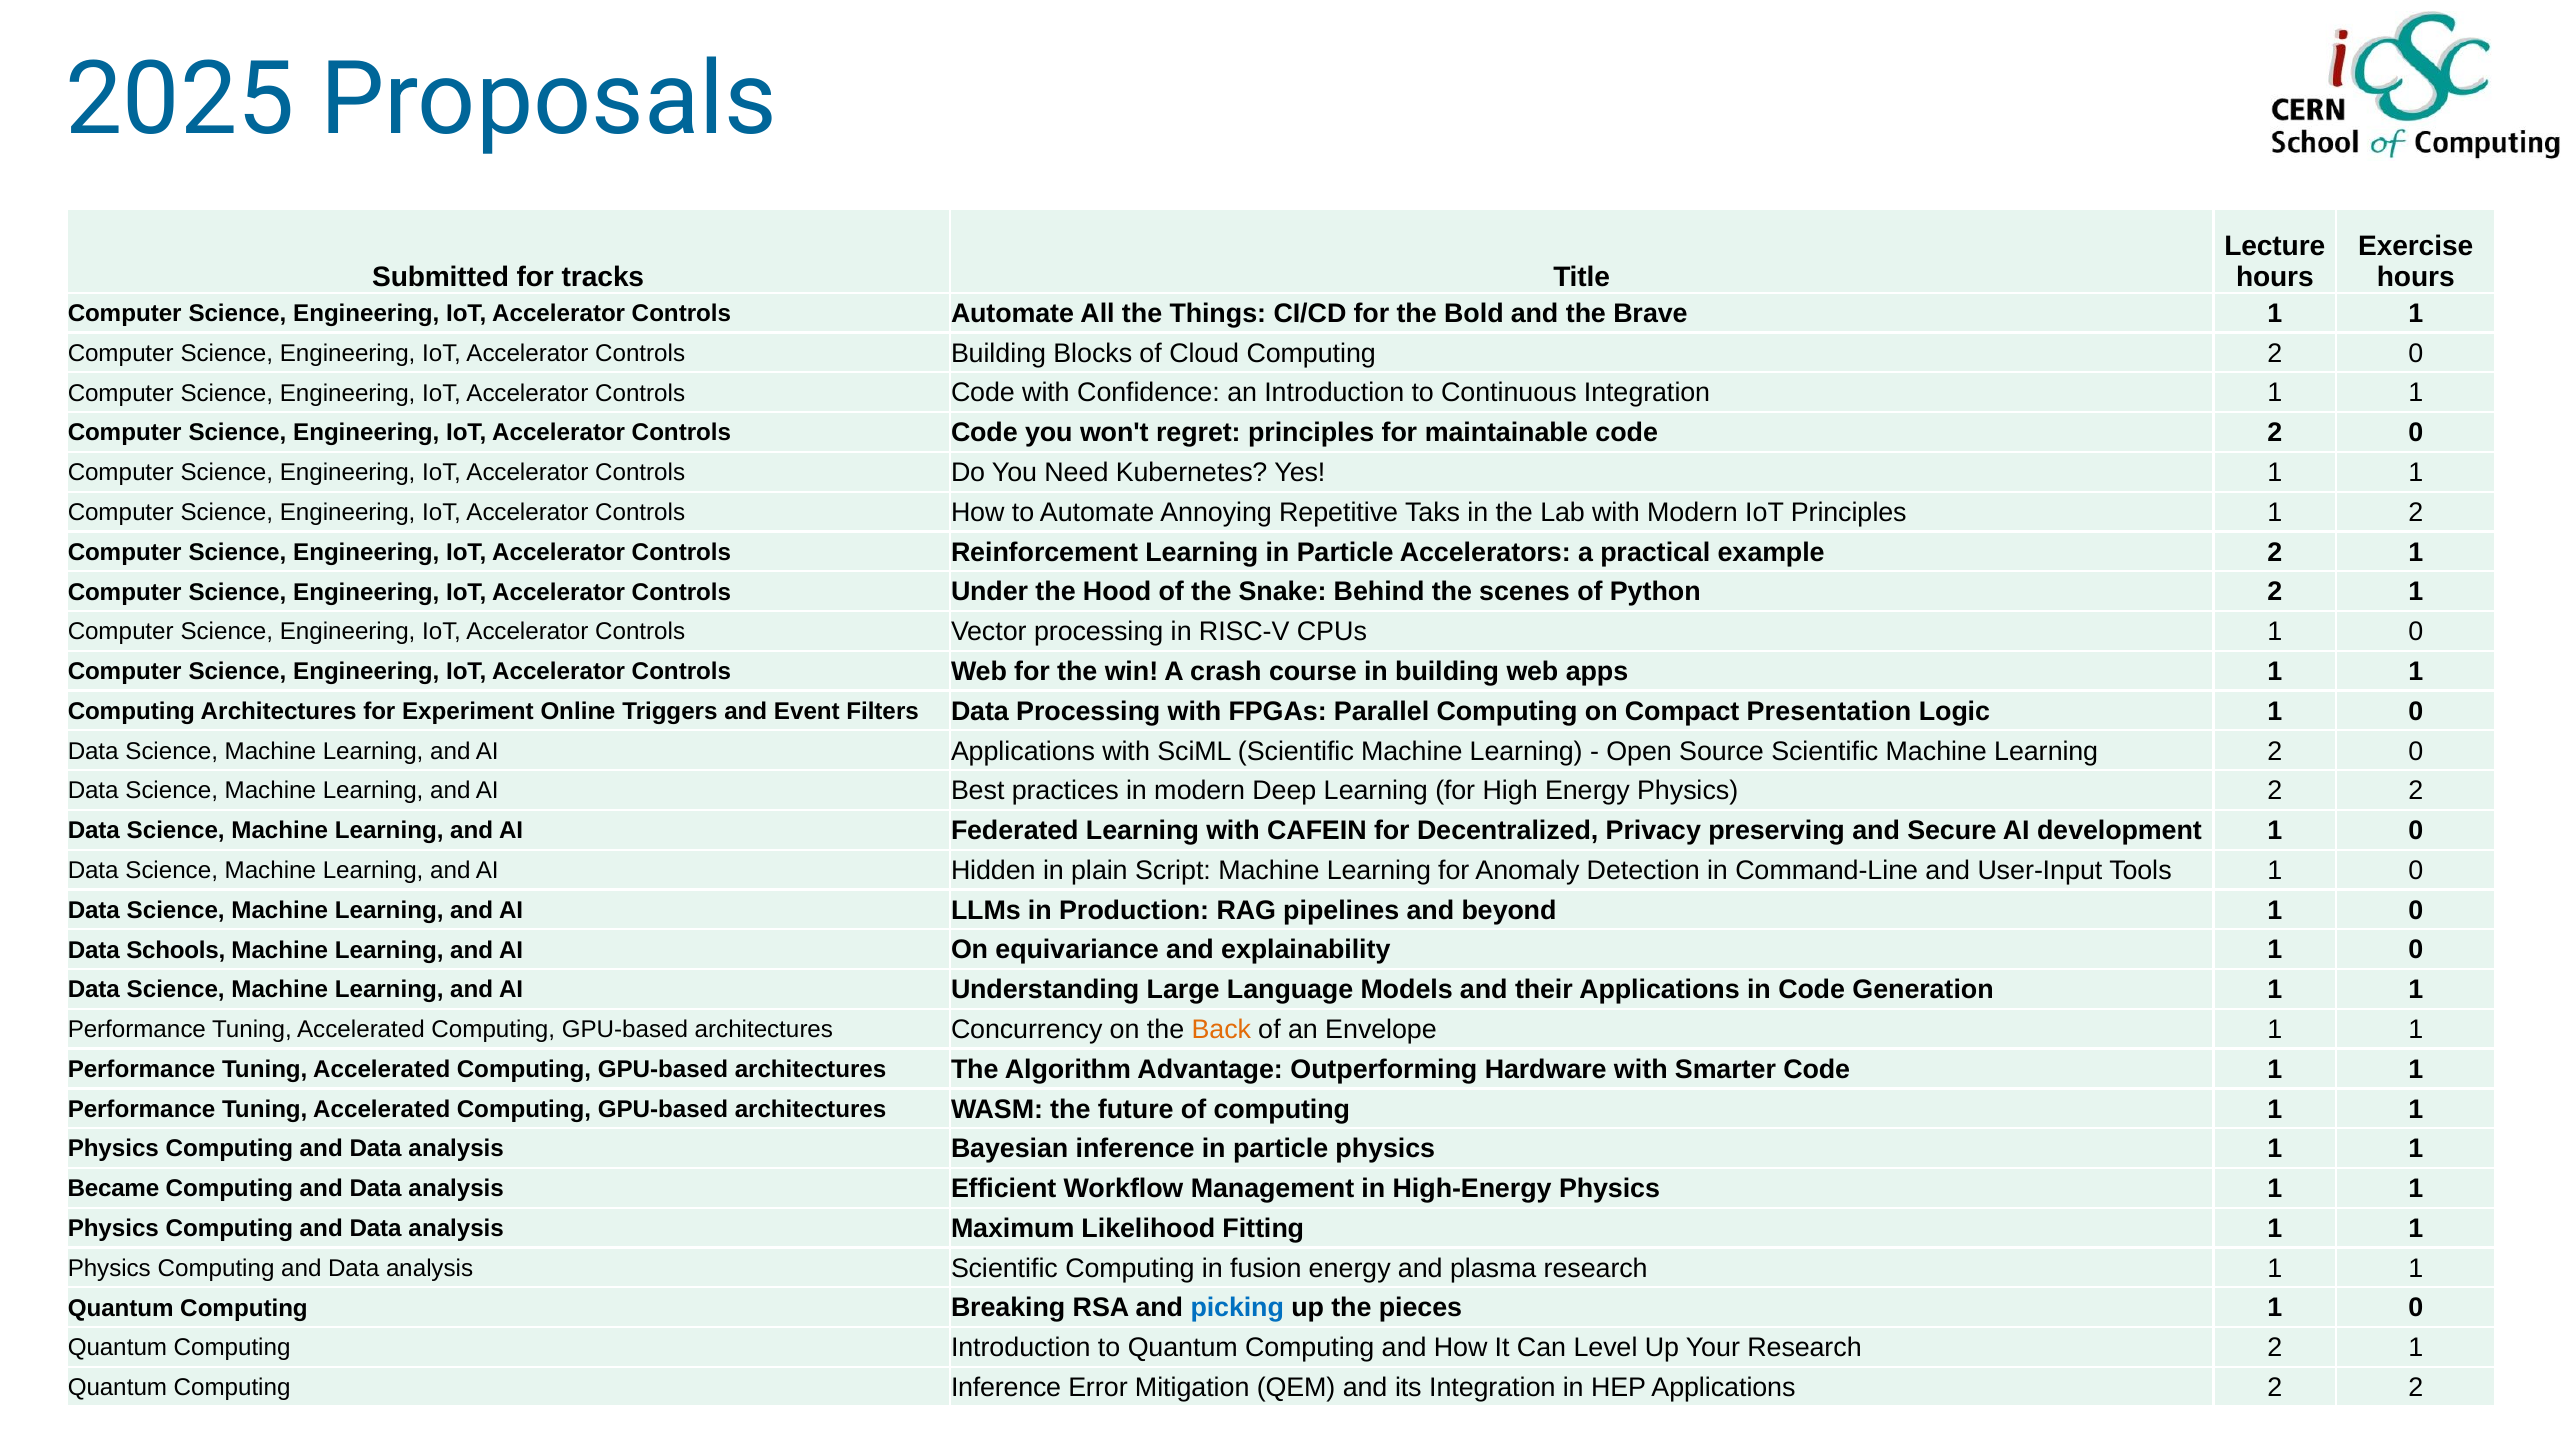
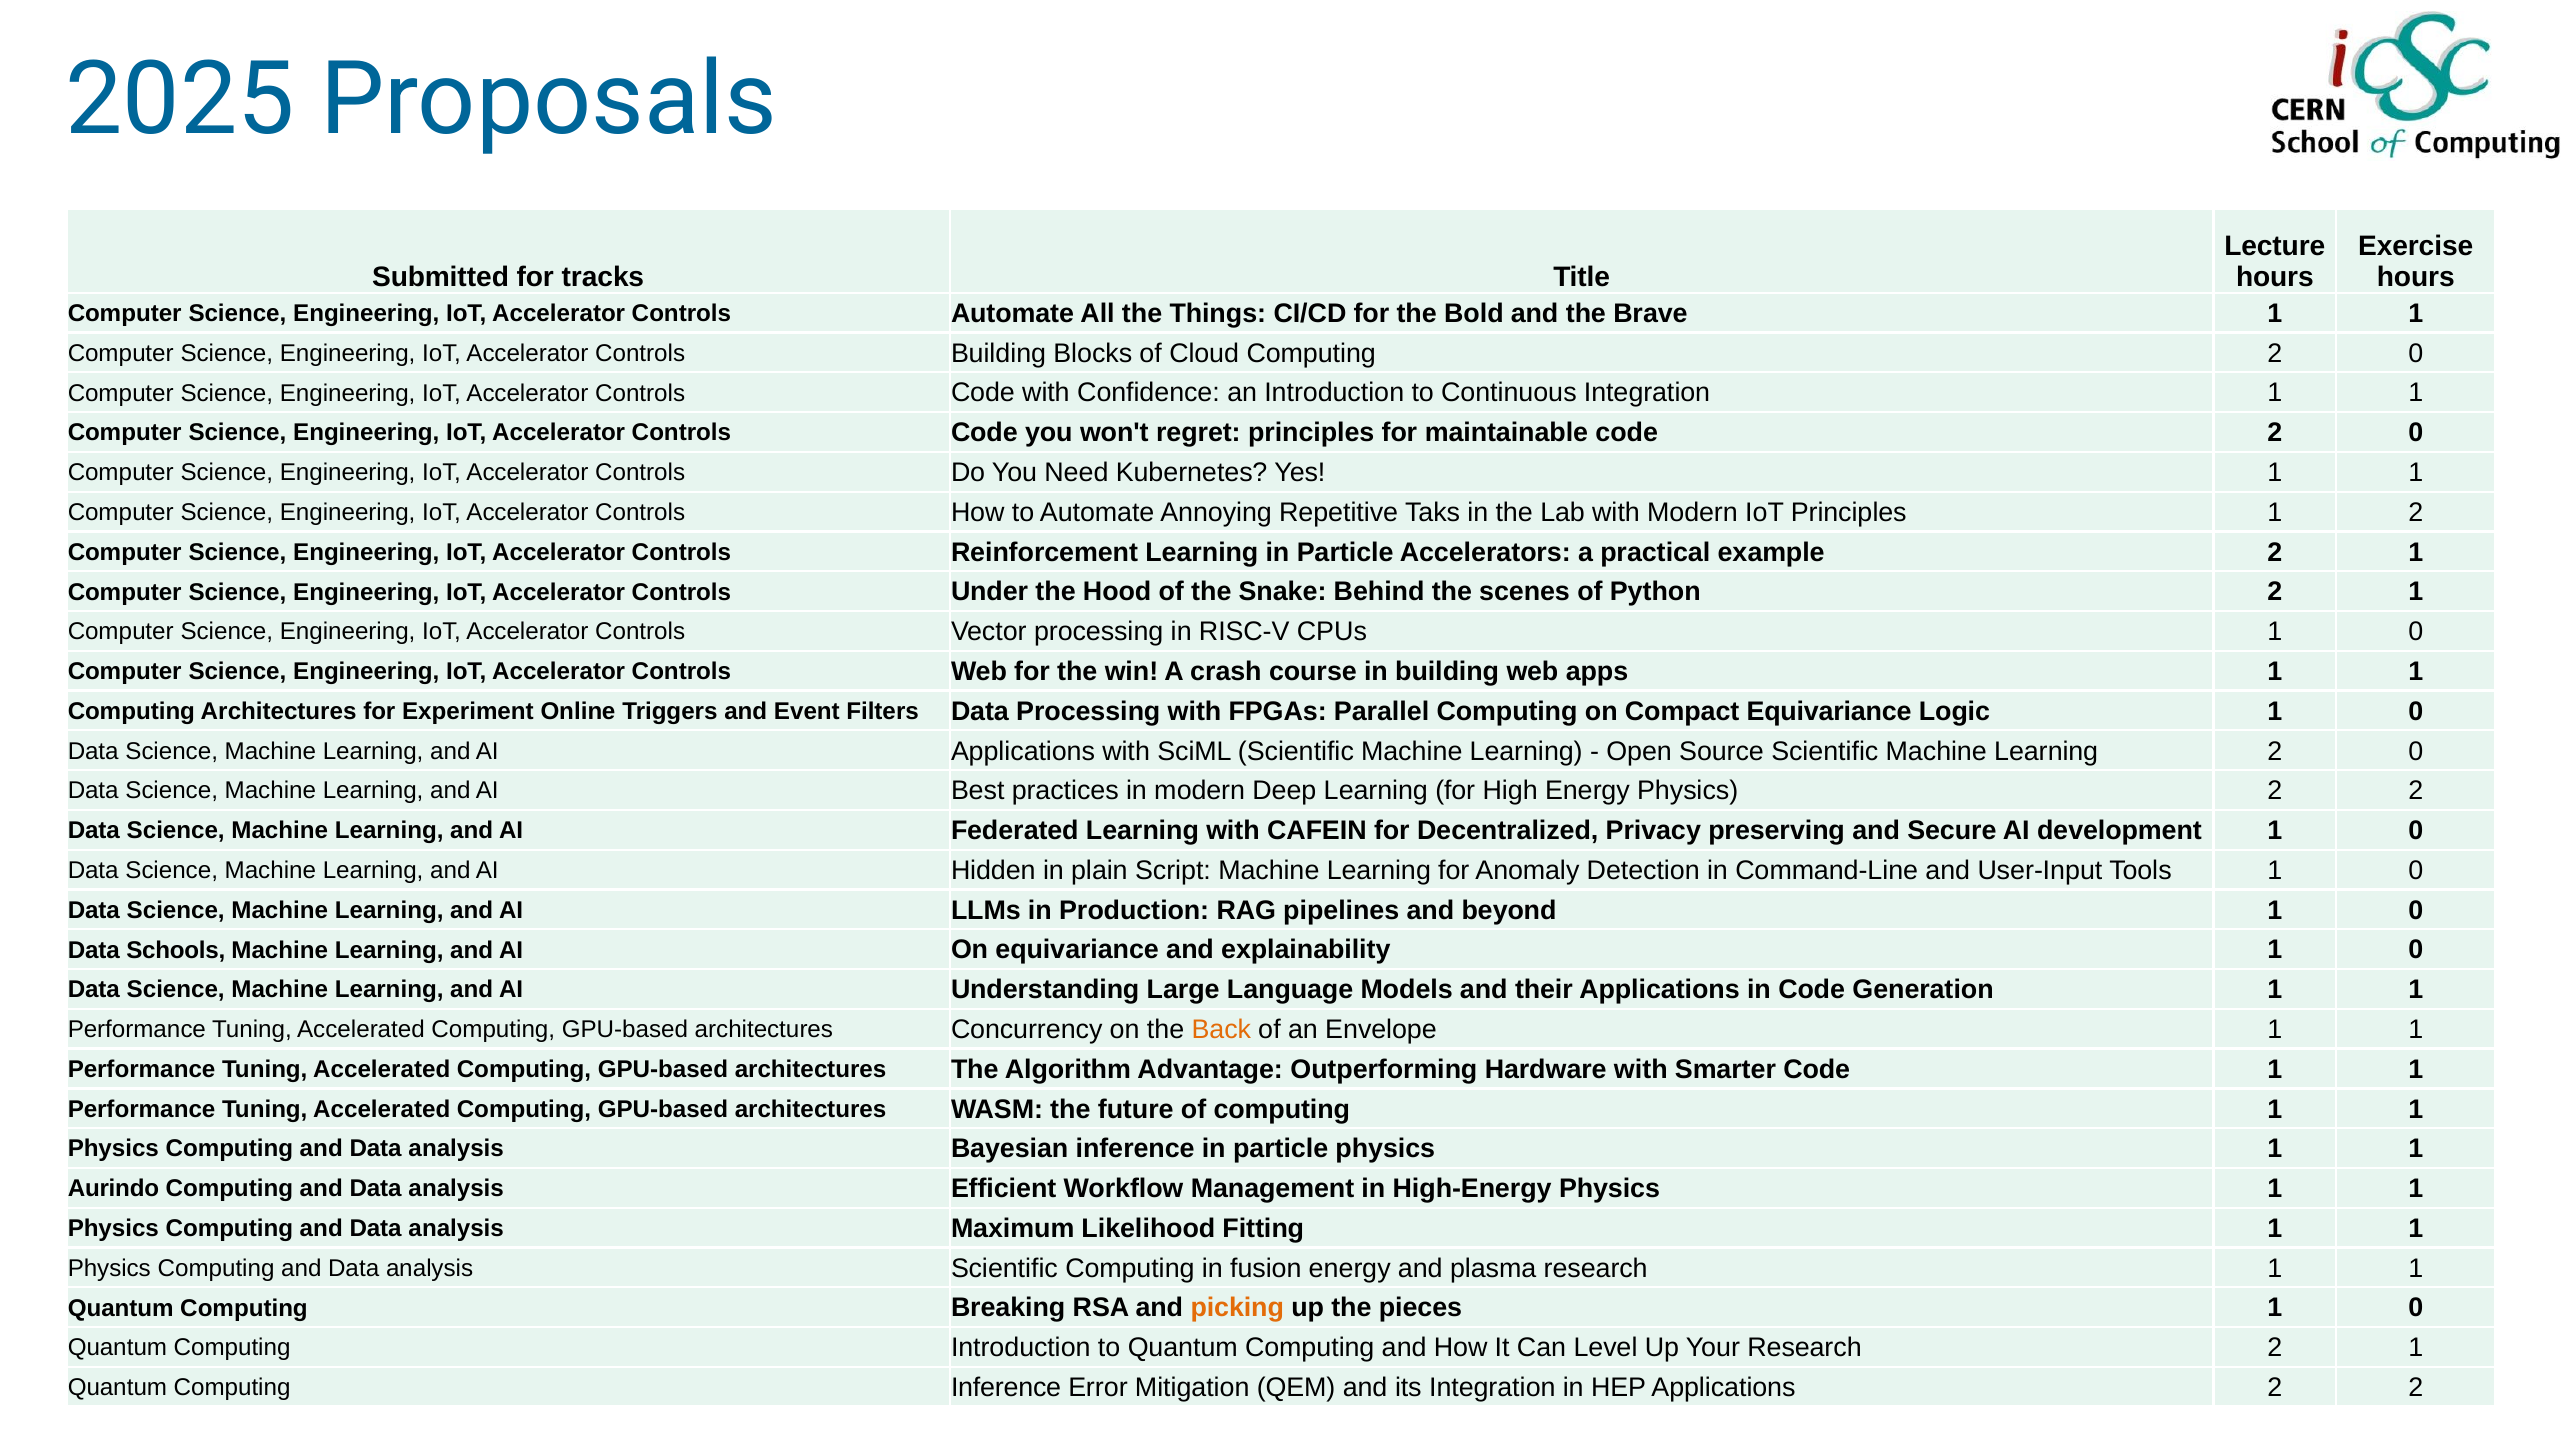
Compact Presentation: Presentation -> Equivariance (1829, 711)
Became: Became -> Aurindo (113, 1189)
picking colour: blue -> orange (1237, 1308)
